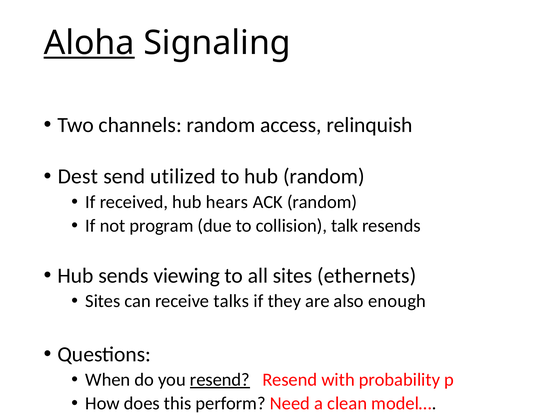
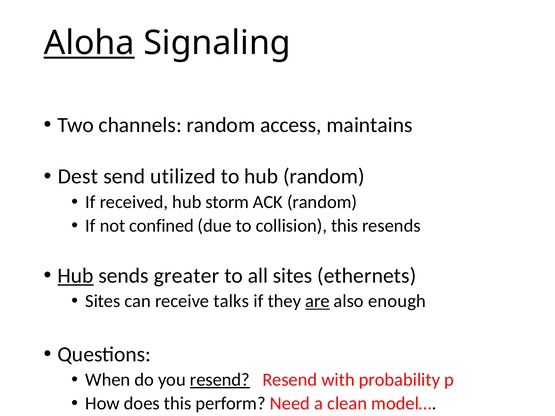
relinquish: relinquish -> maintains (370, 125)
hears: hears -> storm (227, 202)
program: program -> confined (162, 226)
collision talk: talk -> this (345, 226)
Hub underline: none -> present (76, 276)
viewing: viewing -> greater (186, 276)
are underline: none -> present (317, 301)
